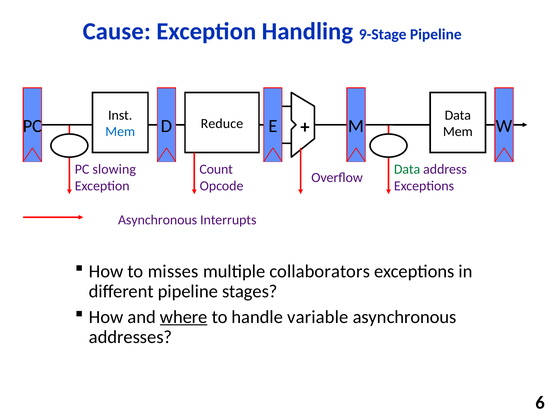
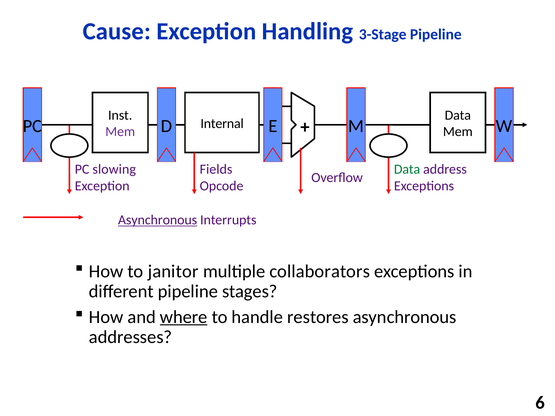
9-Stage: 9-Stage -> 3-Stage (383, 34)
Mem colour: blue -> purple (120, 132)
Reduce: Reduce -> Internal (222, 124)
Count: Count -> Fields (216, 169)
Asynchronous underline: none -> present (158, 220)
misses: misses -> janitor (173, 272)
variable: variable -> restores (318, 317)
